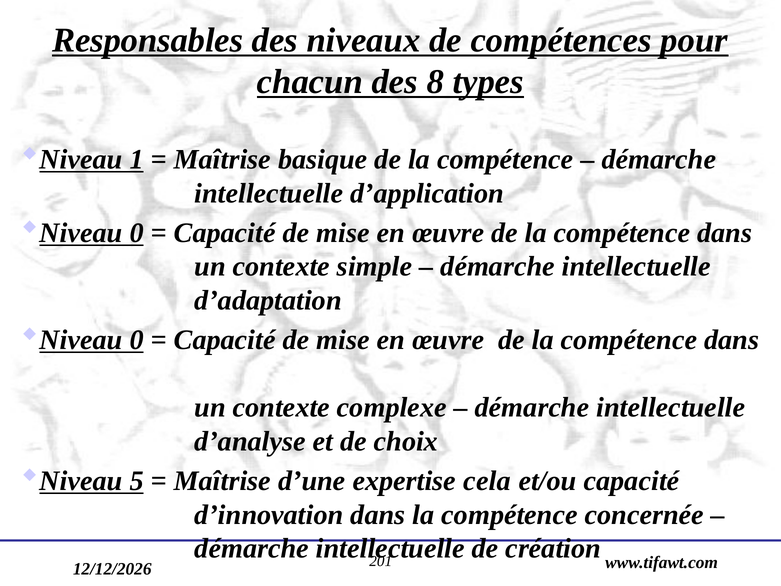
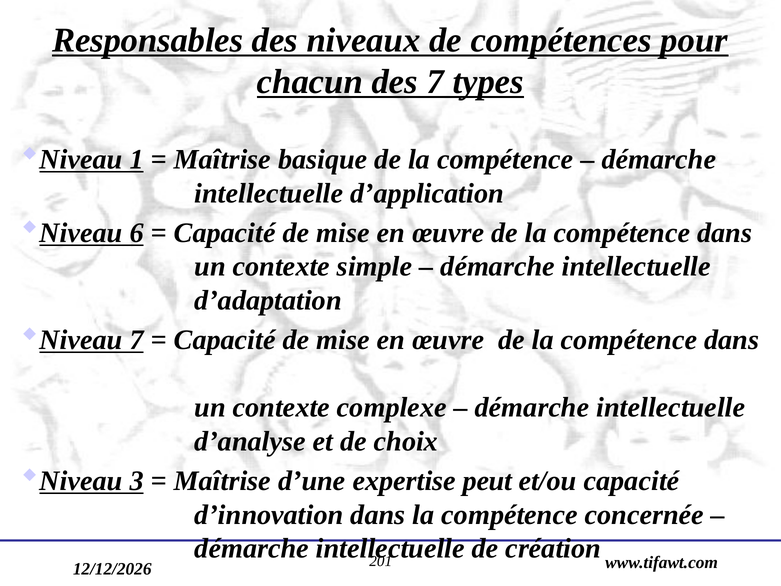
des 8: 8 -> 7 (435, 82)
0: 0 -> 6 (137, 233)
0: 0 -> 7 (137, 340)
5: 5 -> 3 (137, 481)
cela: cela -> peut (487, 481)
